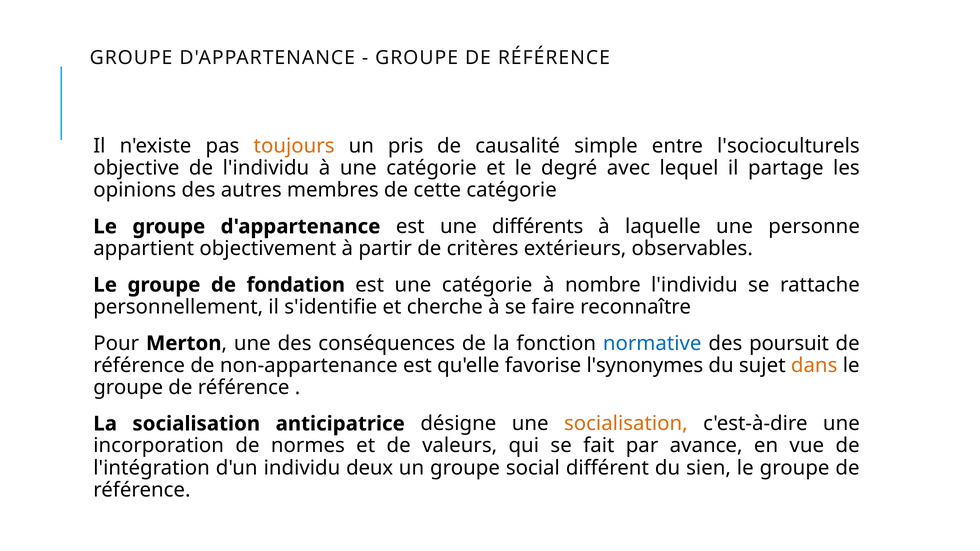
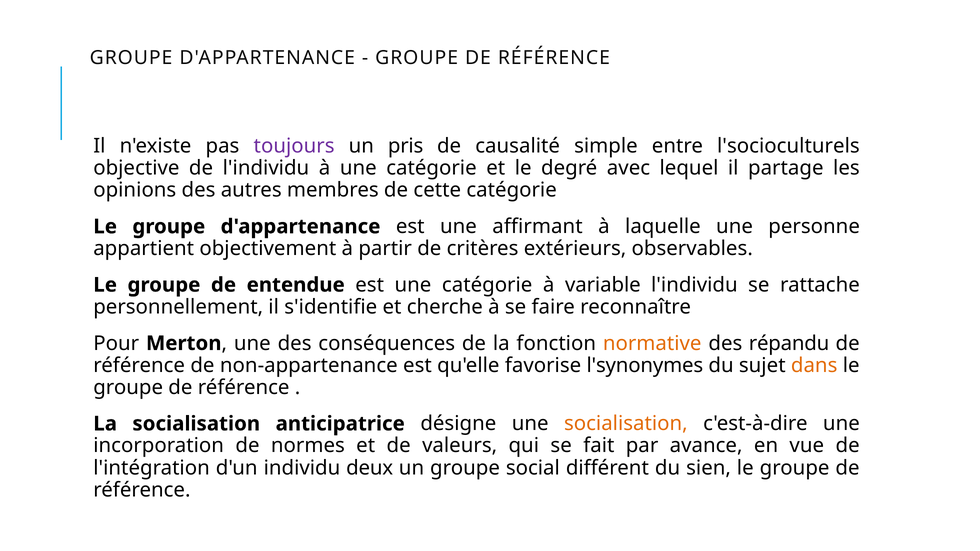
toujours colour: orange -> purple (294, 146)
différents: différents -> affirmant (538, 227)
fondation: fondation -> entendue (296, 285)
nombre: nombre -> variable (603, 285)
normative colour: blue -> orange (652, 343)
poursuit: poursuit -> répandu (789, 343)
